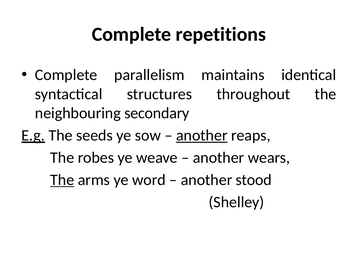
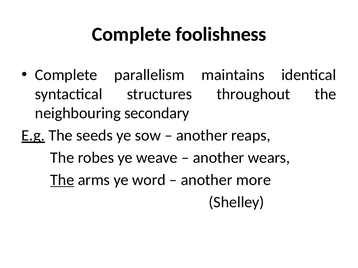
repetitions: repetitions -> foolishness (221, 35)
another underline: present -> none (202, 136)
stood: stood -> more (254, 180)
